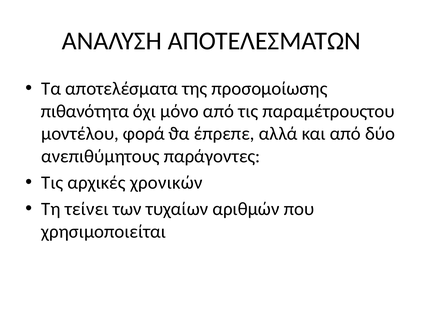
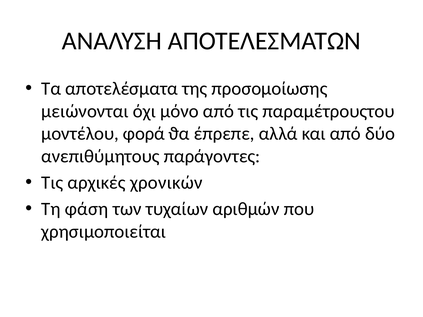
πιθανότητα: πιθανότητα -> μειώνονται (85, 111)
τείνει: τείνει -> φάση (87, 209)
